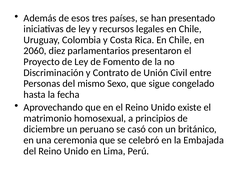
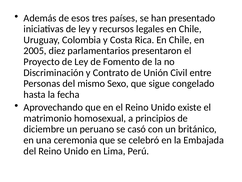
2060: 2060 -> 2005 (35, 51)
